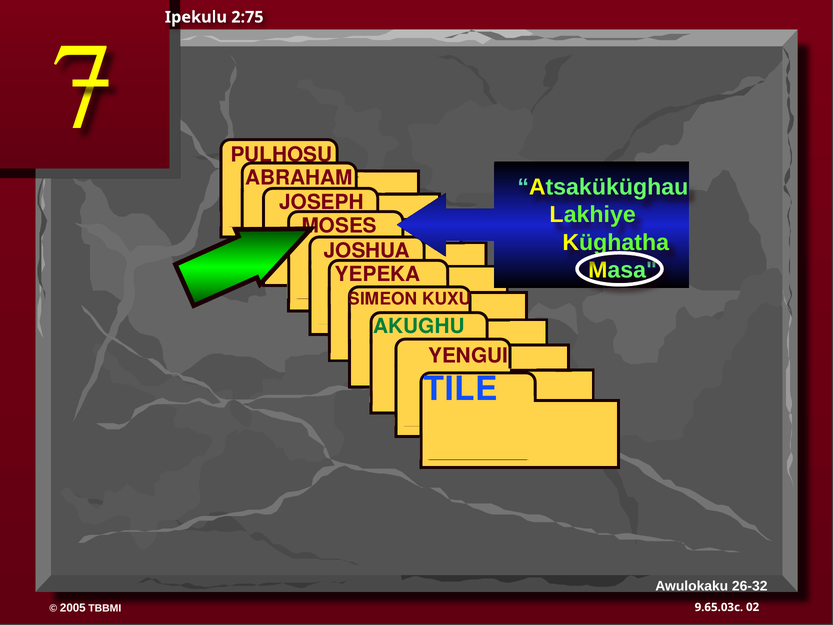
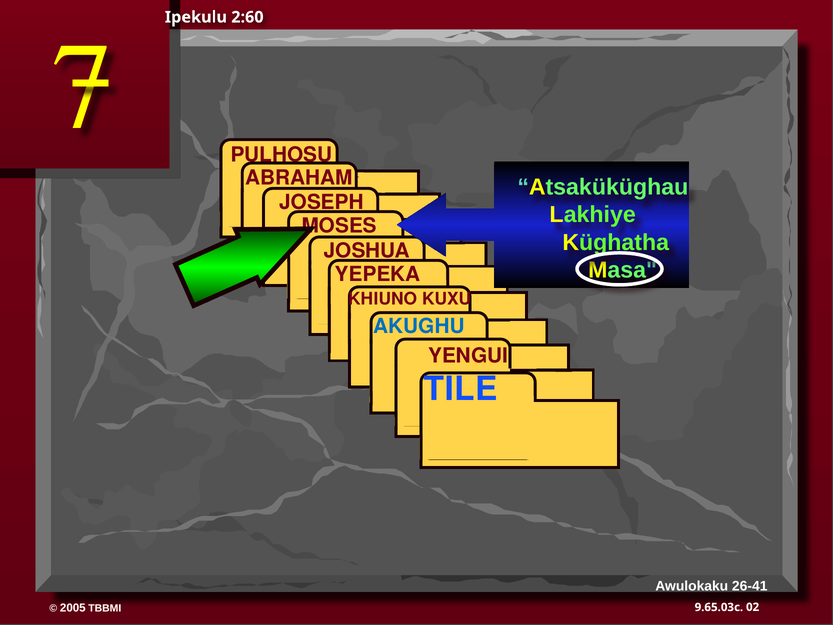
2:75: 2:75 -> 2:60 (247, 17)
SIMEON: SIMEON -> KHIUNO (383, 299)
AKUGHU colour: green -> blue (419, 326)
26-32: 26-32 -> 26-41 (750, 586)
